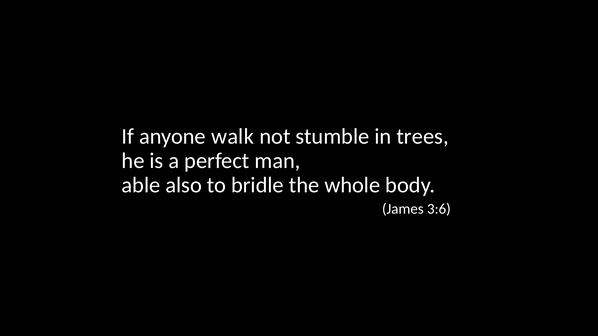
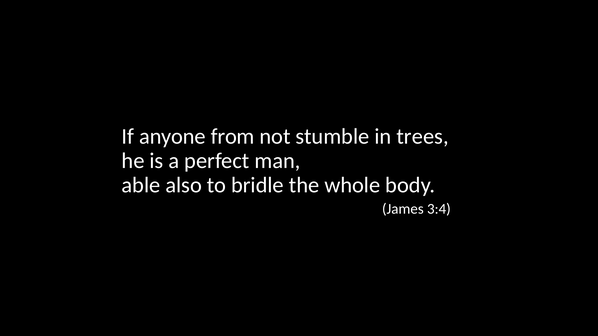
walk: walk -> from (233, 137)
3:6: 3:6 -> 3:4 (439, 209)
